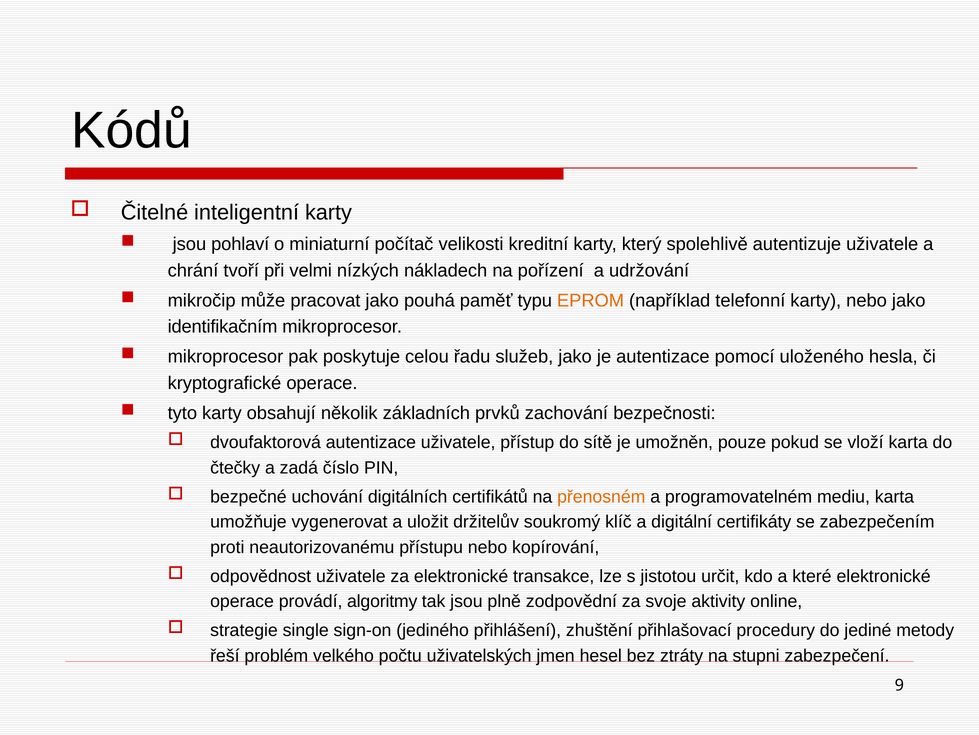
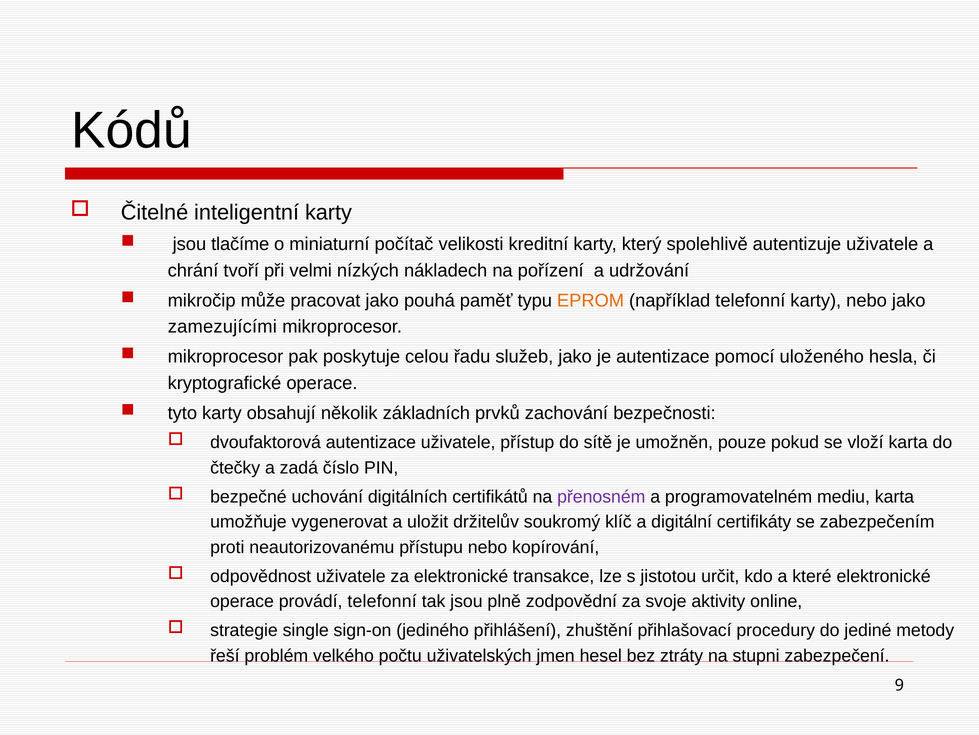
pohlaví: pohlaví -> tlačíme (240, 244)
identifikačním: identifikačním -> zamezujícími (222, 327)
přenosném colour: orange -> purple (601, 496)
provádí algoritmy: algoritmy -> telefonní (382, 601)
